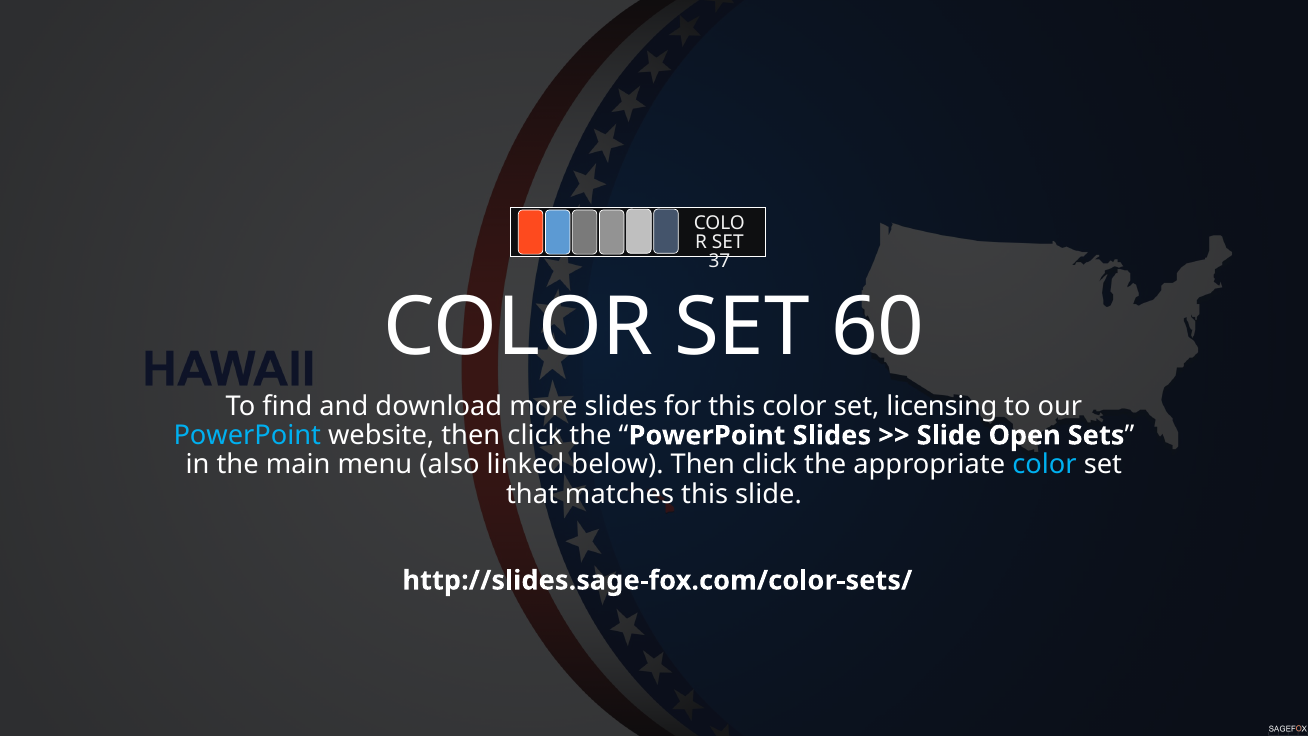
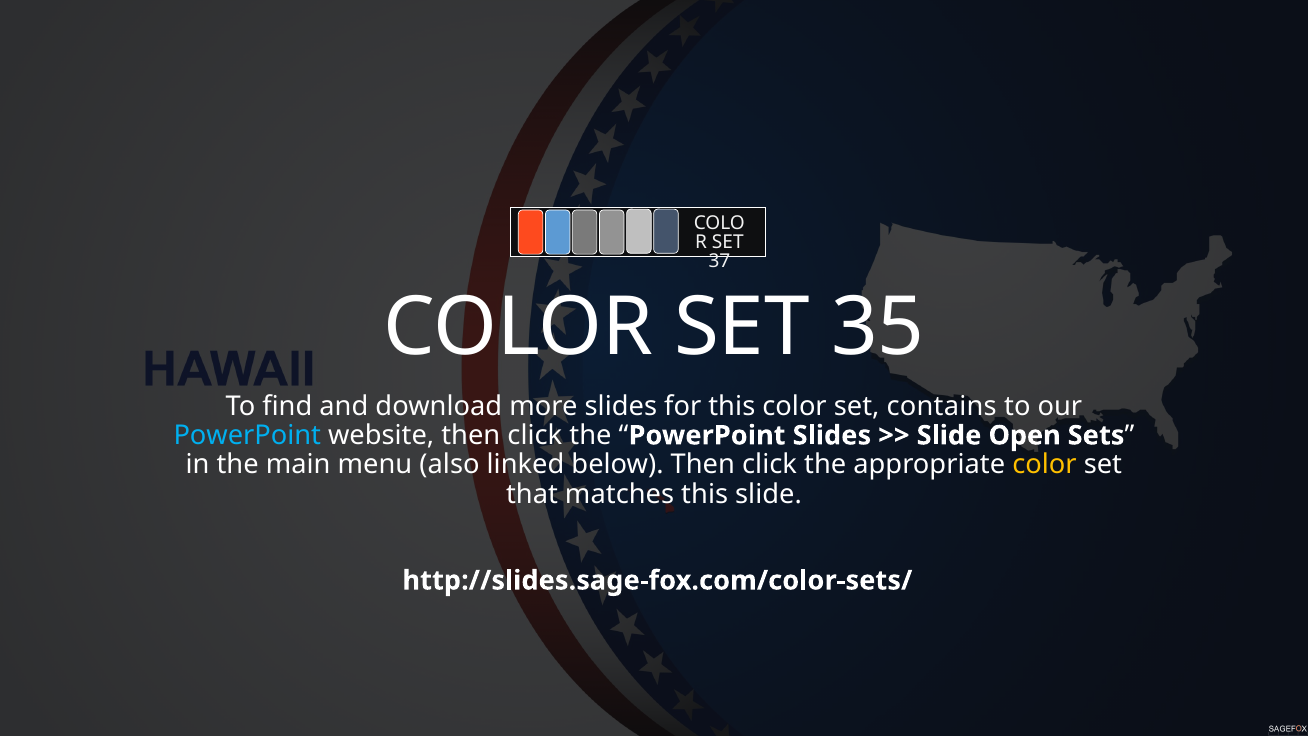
60: 60 -> 35 (878, 327)
licensing: licensing -> contains (942, 406)
color colour: light blue -> yellow (1045, 465)
